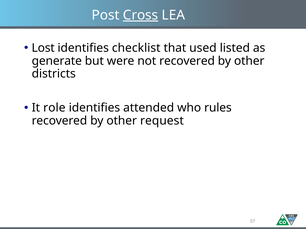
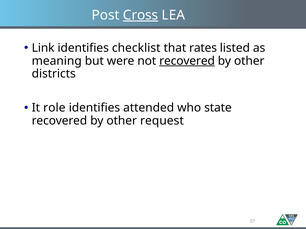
Lost: Lost -> Link (43, 48)
used: used -> rates (203, 48)
generate: generate -> meaning (57, 61)
recovered underline: none -> present (187, 61)
rules: rules -> state (218, 108)
